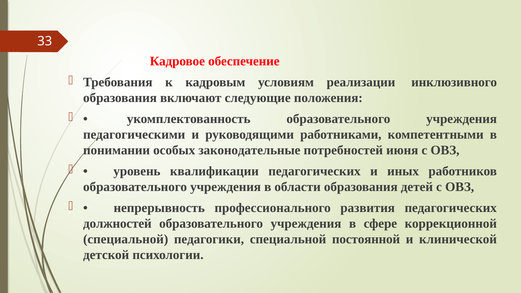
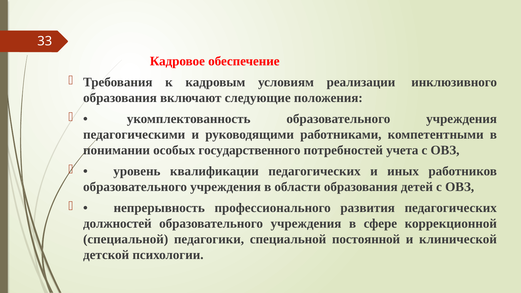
законодательные: законодательные -> государственного (249, 150)
июня: июня -> учета (402, 150)
